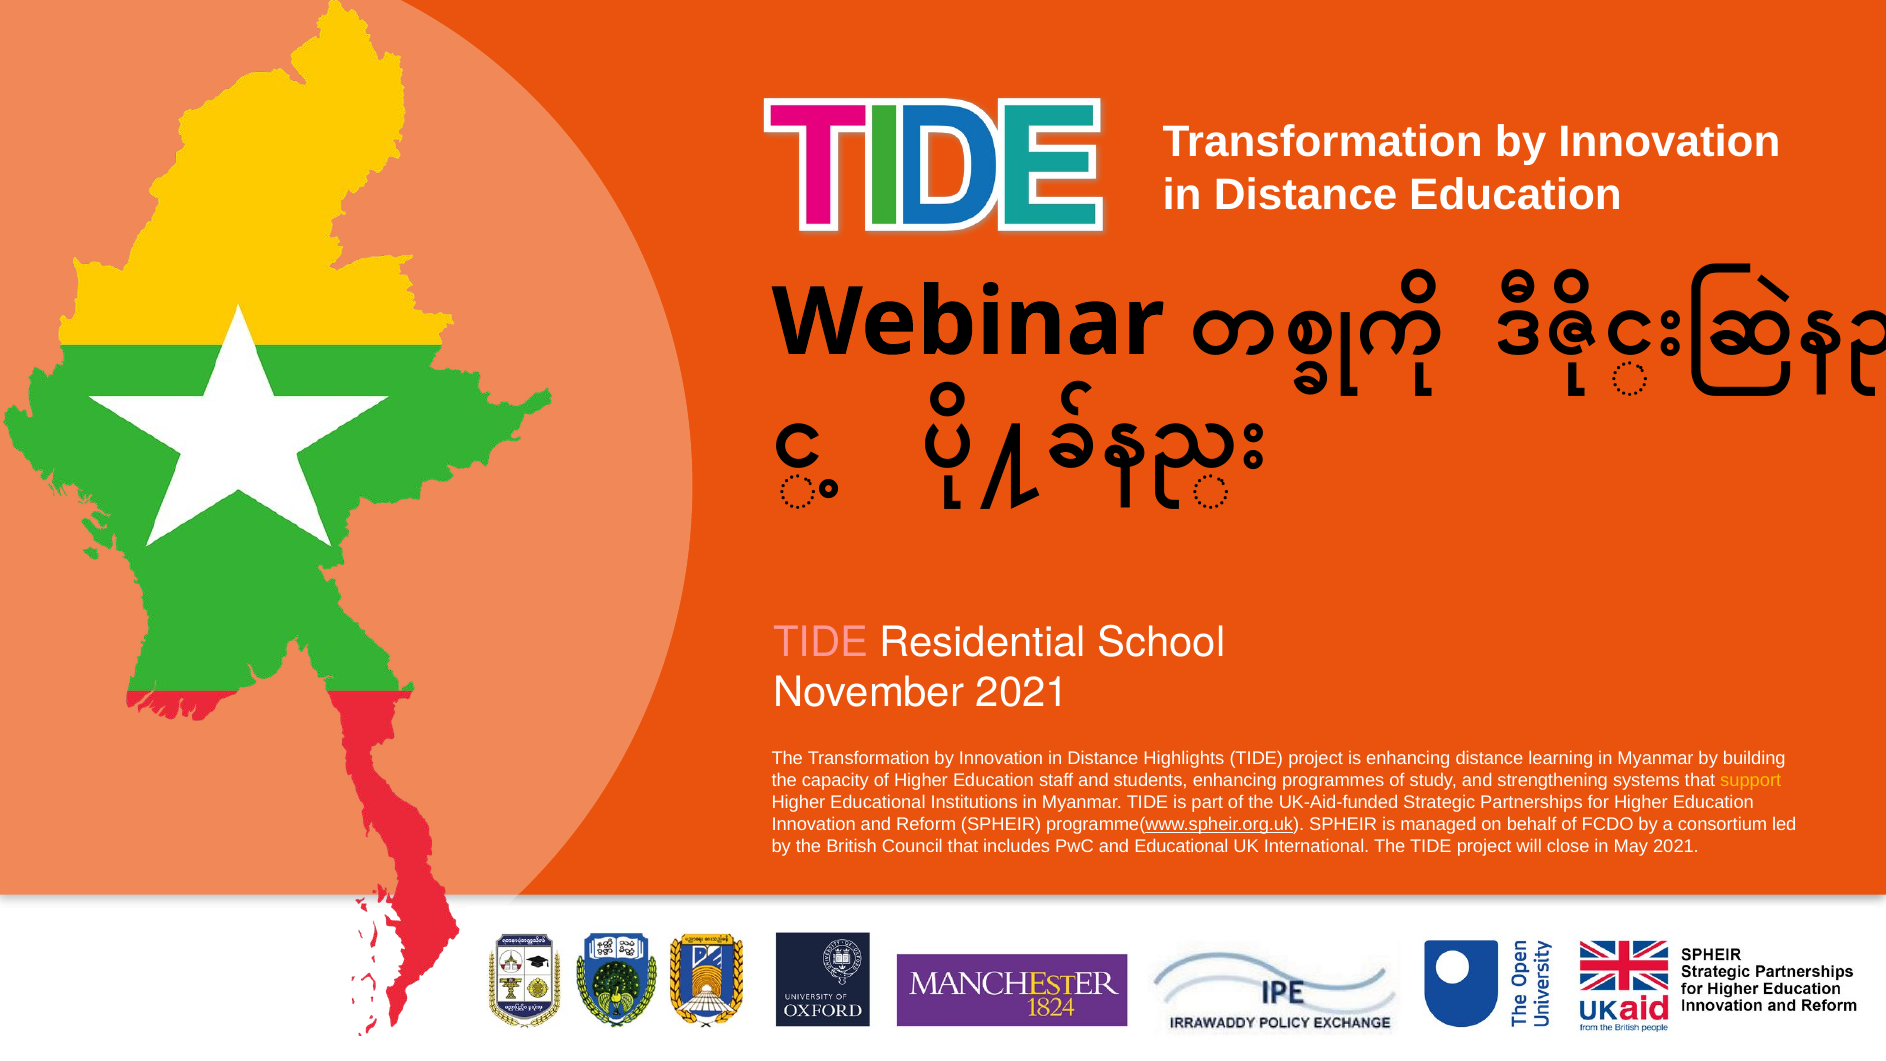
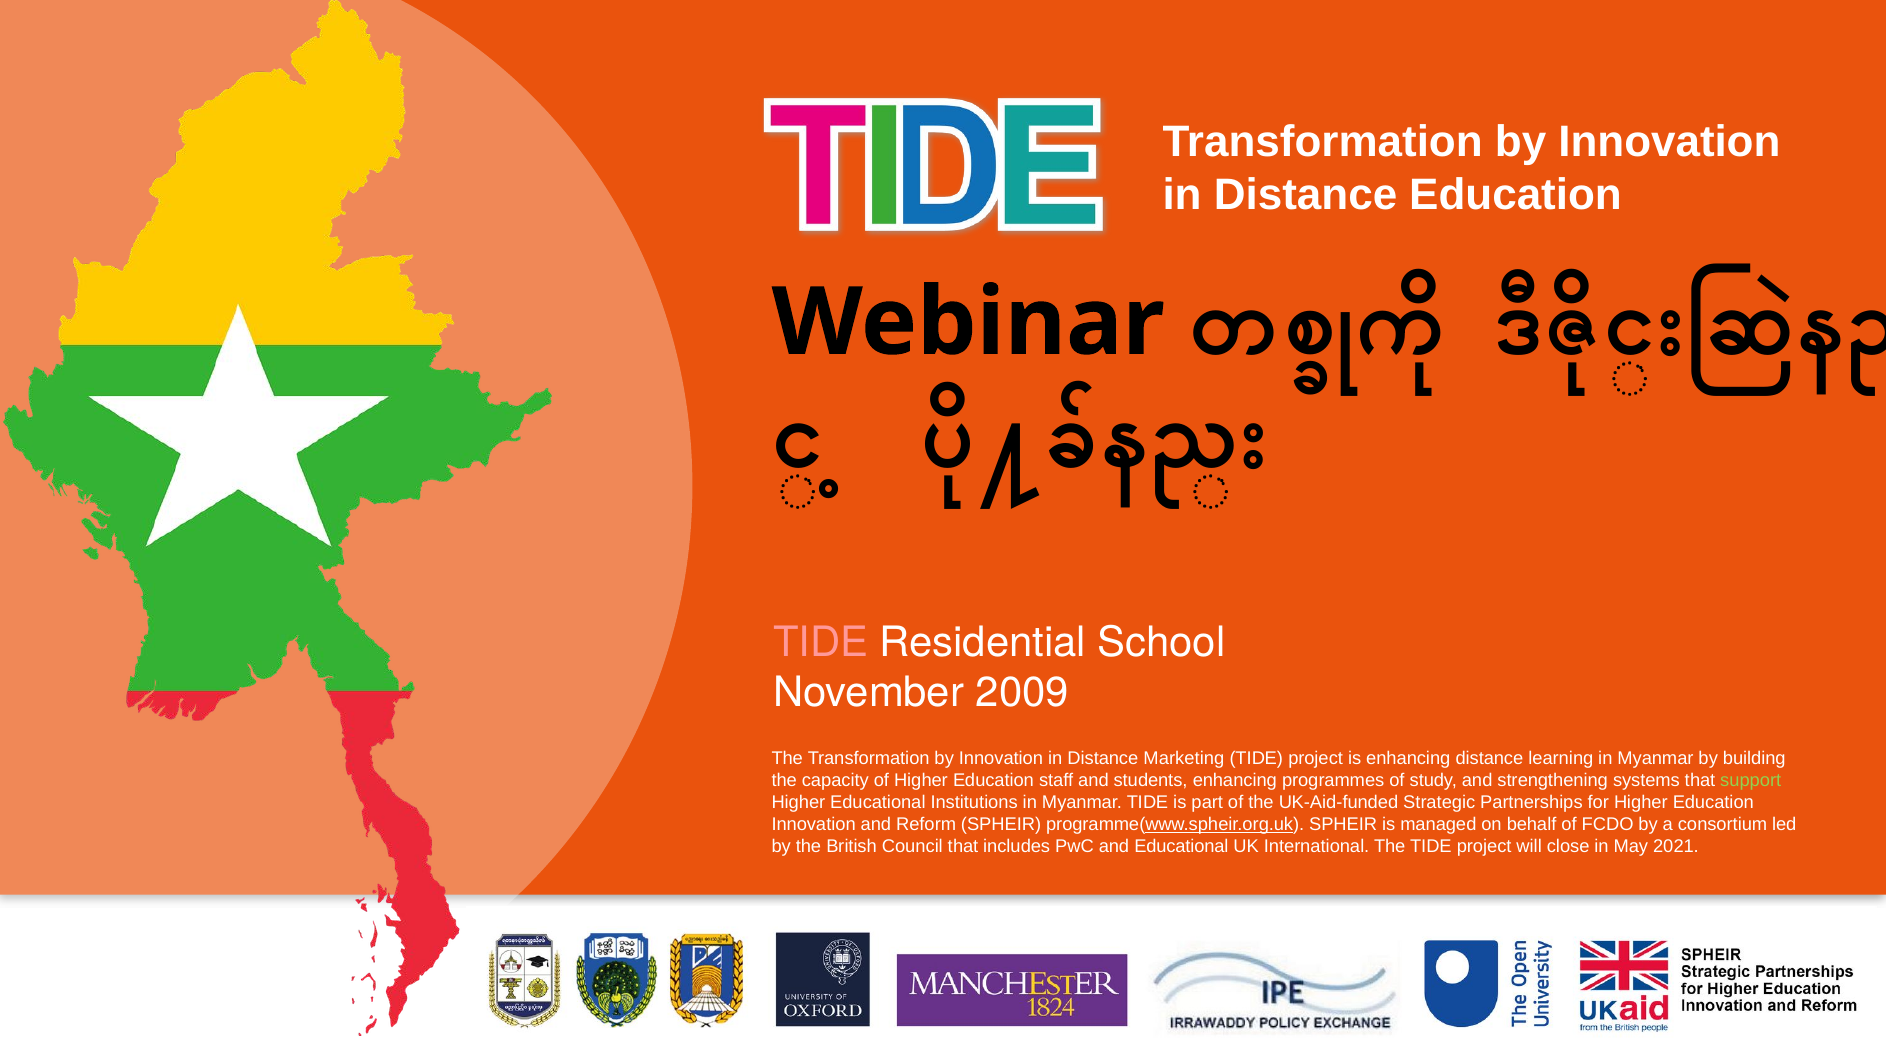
November 2021: 2021 -> 2009 (1022, 692)
Highlights: Highlights -> Marketing (1184, 758)
support colour: yellow -> light green (1751, 780)
